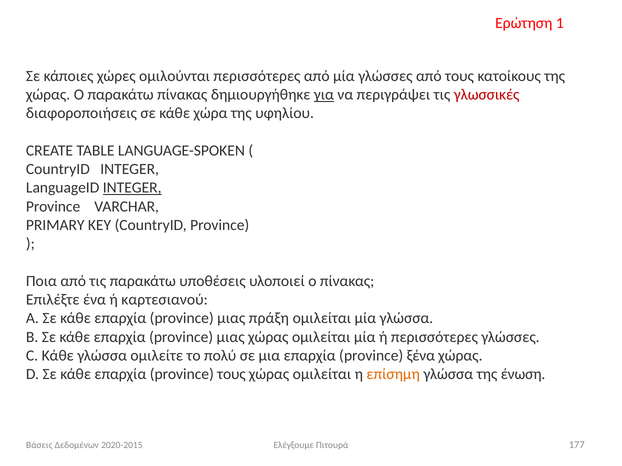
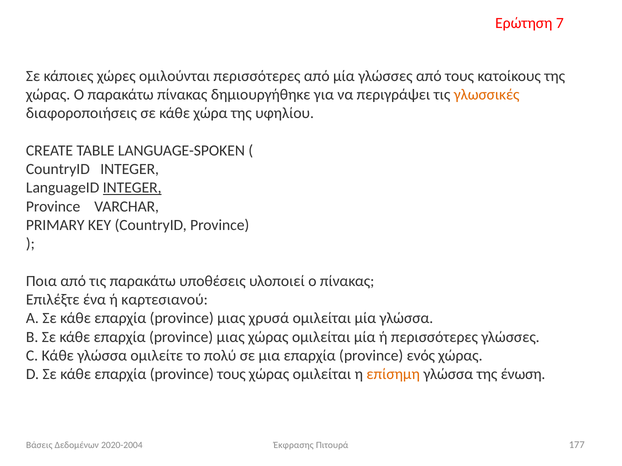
1: 1 -> 7 (560, 23)
για underline: present -> none (324, 95)
γλωσσικές colour: red -> orange (487, 95)
πράξη: πράξη -> χρυσά (269, 319)
ξένα: ξένα -> ενός (421, 356)
2020-2015: 2020-2015 -> 2020-2004 (122, 445)
Ελέγξουμε: Ελέγξουμε -> Έκφρασης (294, 445)
